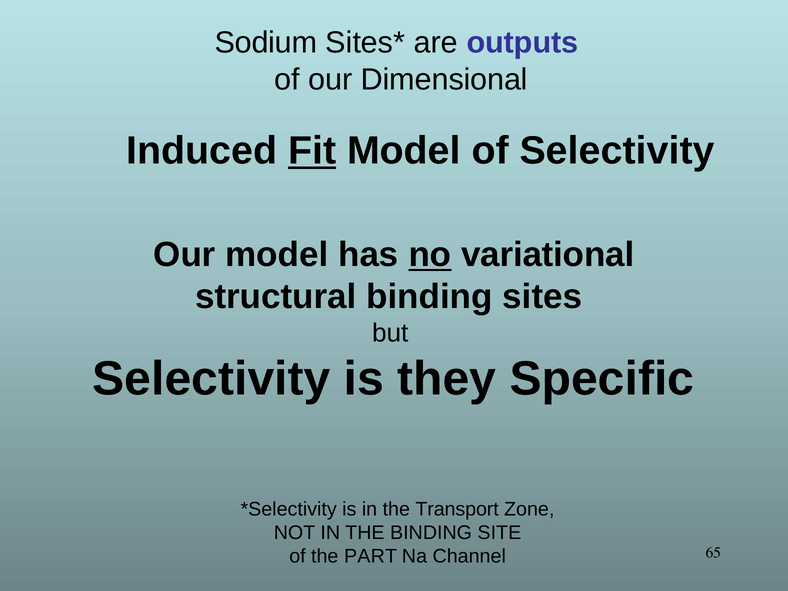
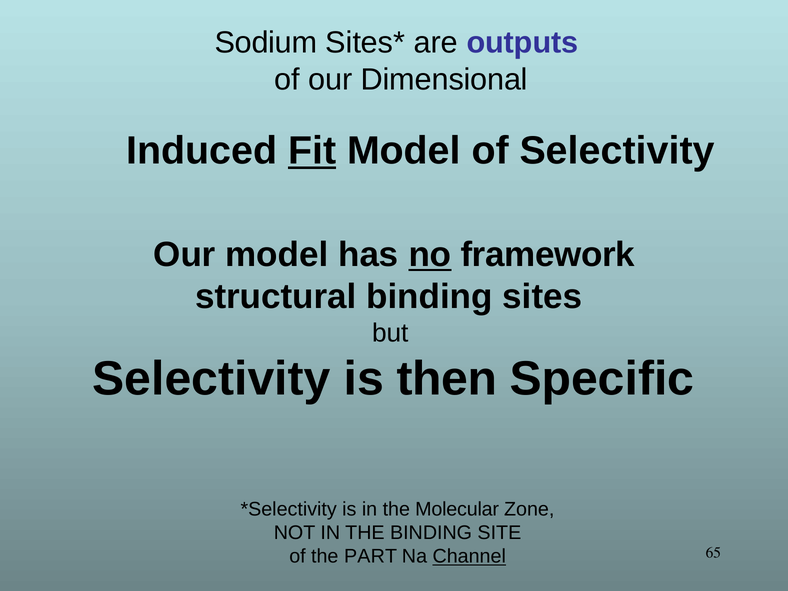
variational: variational -> framework (548, 255)
they: they -> then (447, 379)
Transport: Transport -> Molecular (457, 509)
Channel underline: none -> present (469, 556)
